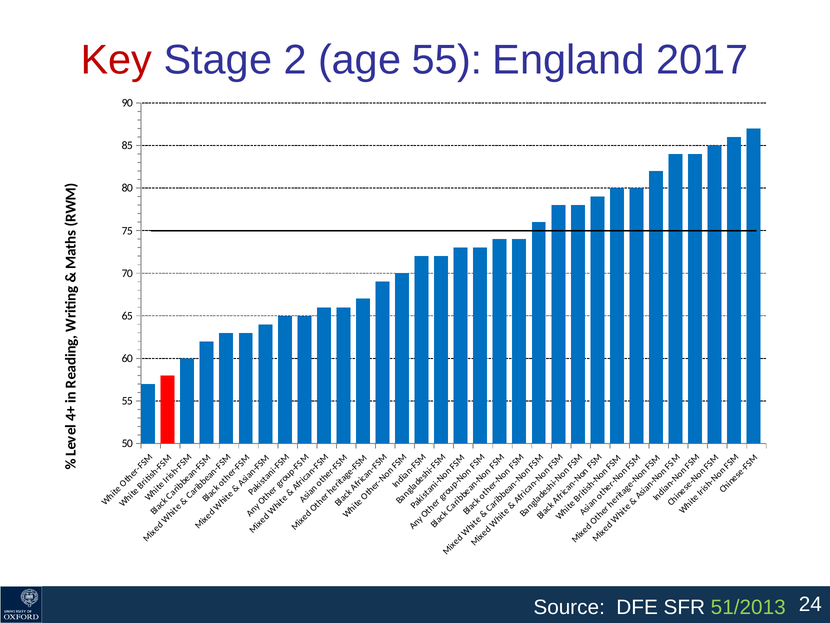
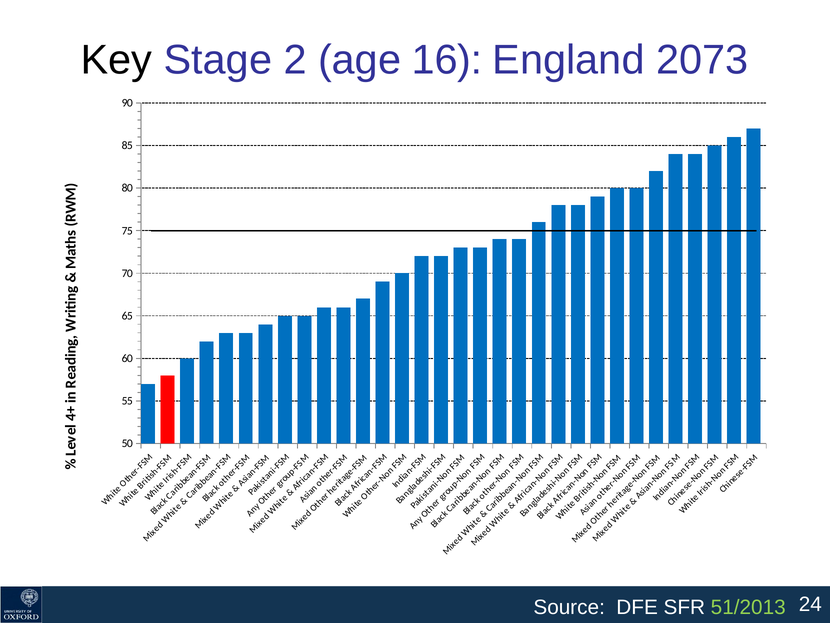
Key colour: red -> black (117, 60)
age 55: 55 -> 16 (447, 60)
2017: 2017 -> 2073 (702, 60)
